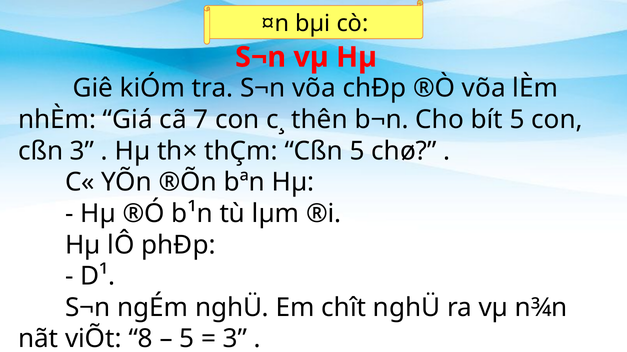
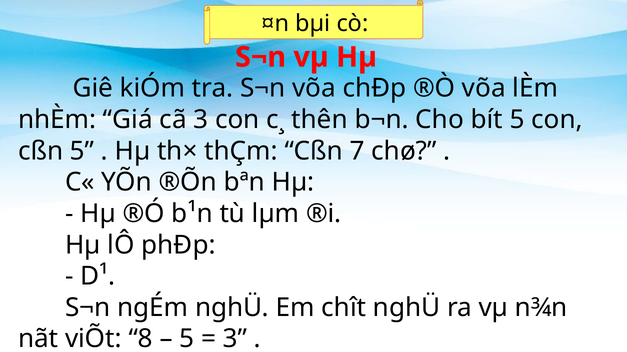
cã 7: 7 -> 3 (201, 120)
cßn 3: 3 -> 5 (82, 151)
Cßn 5: 5 -> 7 (357, 151)
